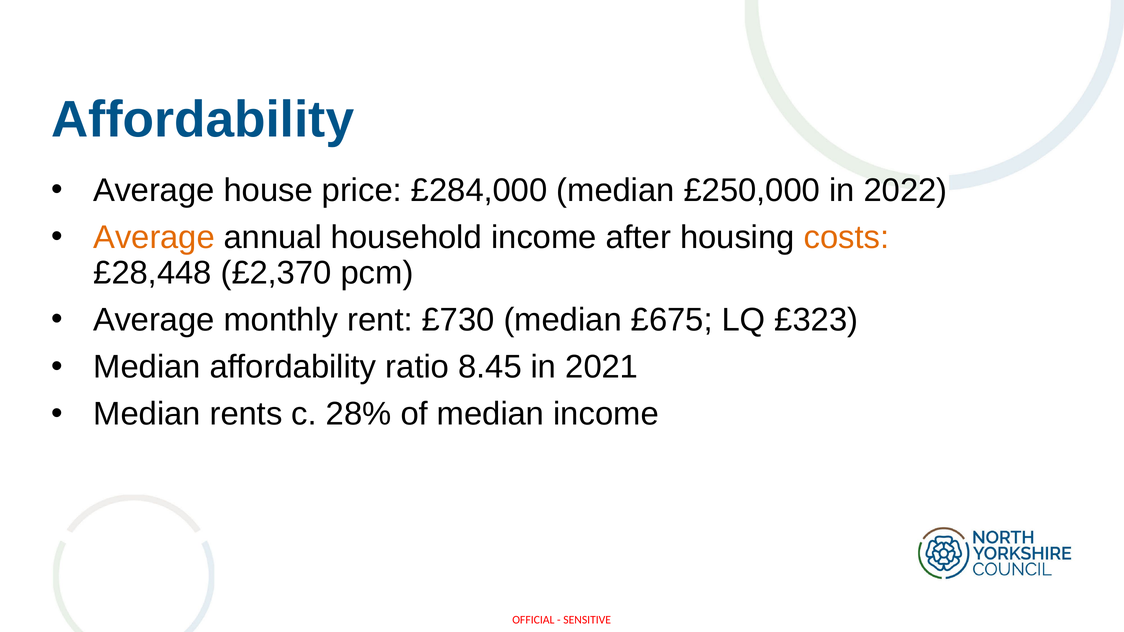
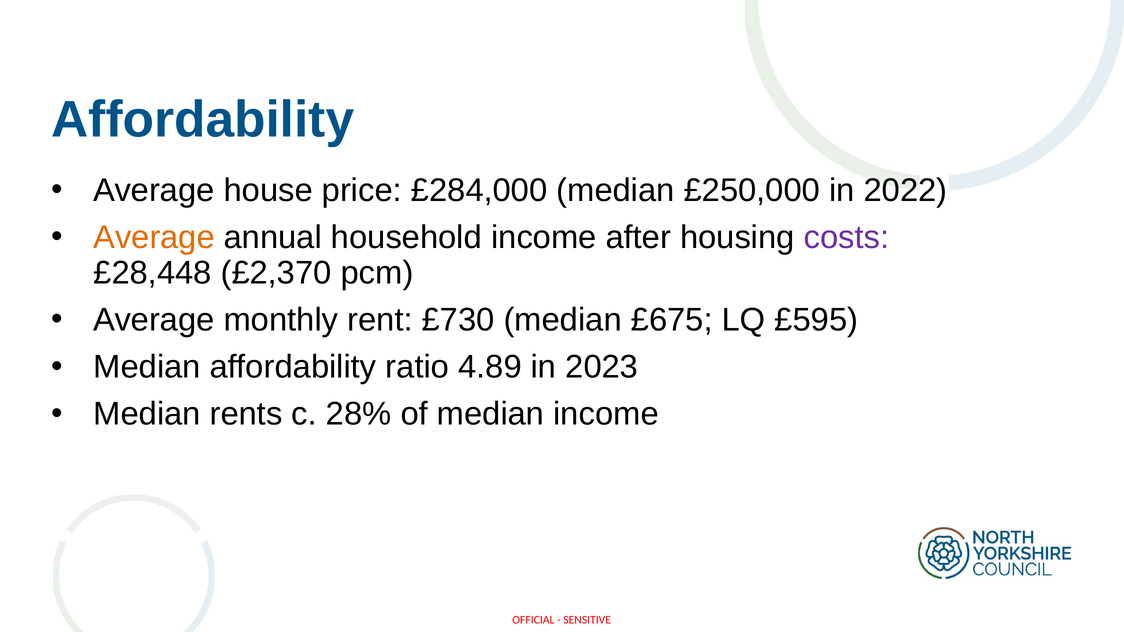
costs colour: orange -> purple (846, 237)
£323: £323 -> £595 (816, 320)
8.45: 8.45 -> 4.89 (490, 367)
2021: 2021 -> 2023 (602, 367)
